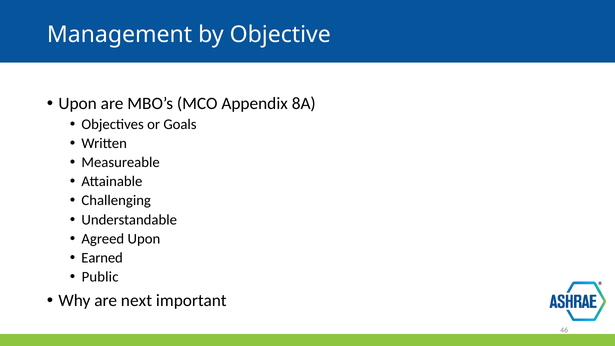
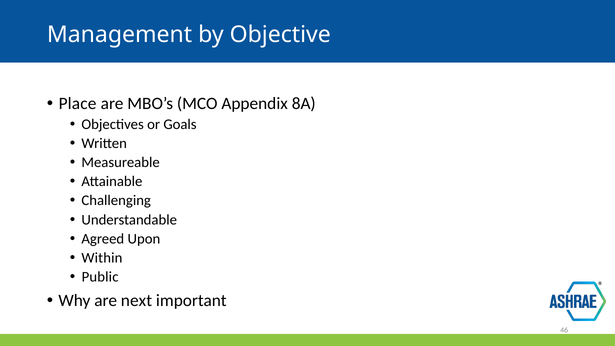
Upon: Upon -> Place (78, 104)
Earned: Earned -> Within (102, 258)
